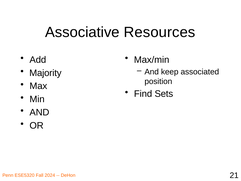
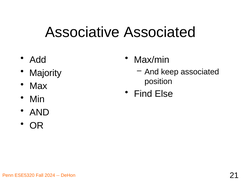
Associative Resources: Resources -> Associated (160, 32)
Sets: Sets -> Else (164, 94)
